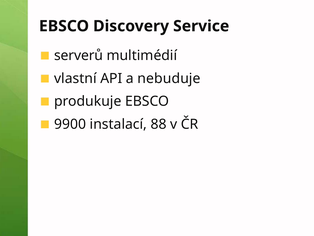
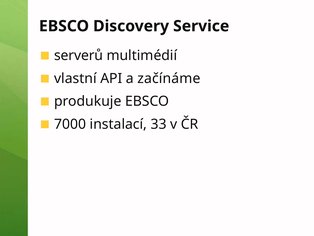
nebuduje: nebuduje -> začínáme (169, 78)
9900: 9900 -> 7000 (70, 124)
88: 88 -> 33 (159, 124)
